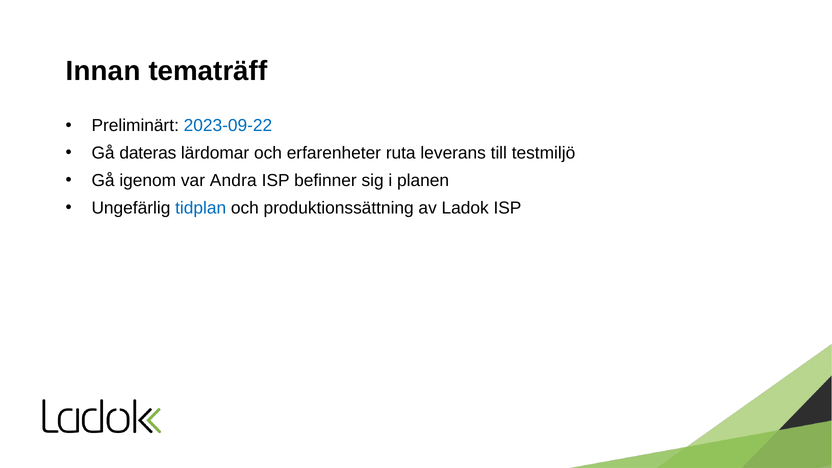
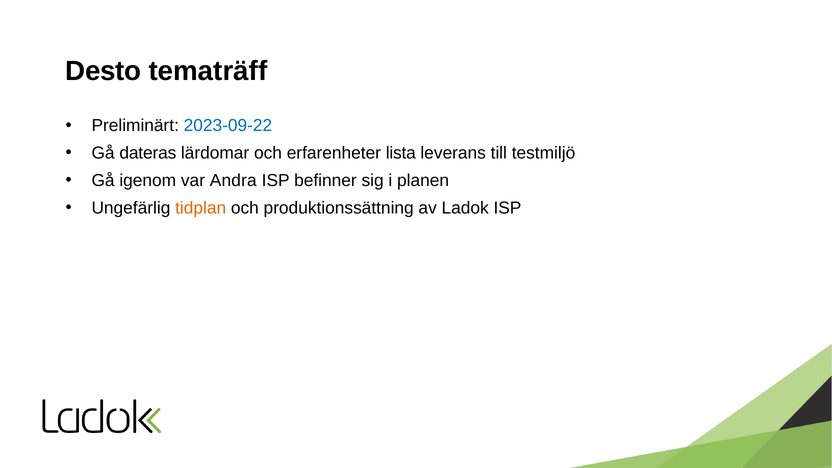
Innan: Innan -> Desto (103, 71)
ruta: ruta -> lista (401, 153)
tidplan colour: blue -> orange (201, 208)
